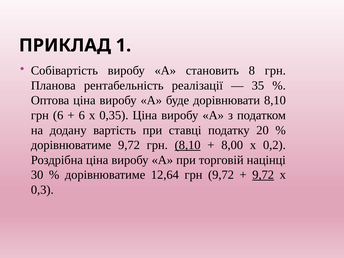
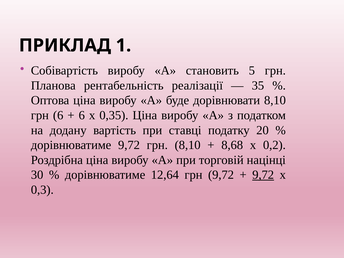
8: 8 -> 5 (252, 71)
8,10 underline: present -> none (188, 145)
8,00: 8,00 -> 8,68 (232, 145)
